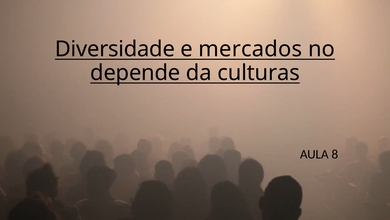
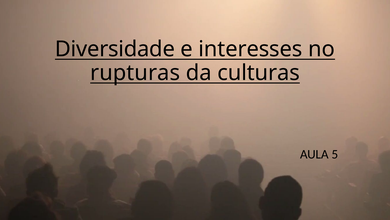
mercados: mercados -> interesses (250, 49)
depende: depende -> rupturas (135, 73)
8: 8 -> 5 (335, 154)
